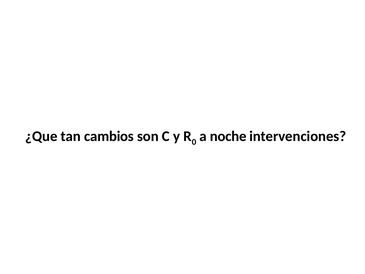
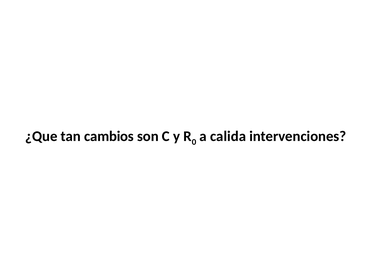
noche: noche -> calida (228, 136)
